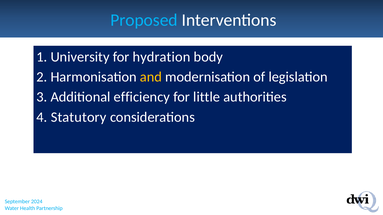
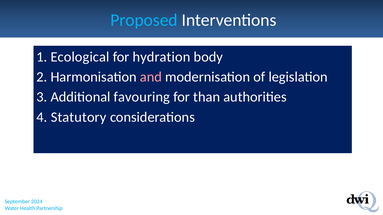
University: University -> Ecological (80, 57)
and colour: yellow -> pink (151, 77)
efficiency: efficiency -> favouring (142, 97)
little: little -> than (207, 97)
